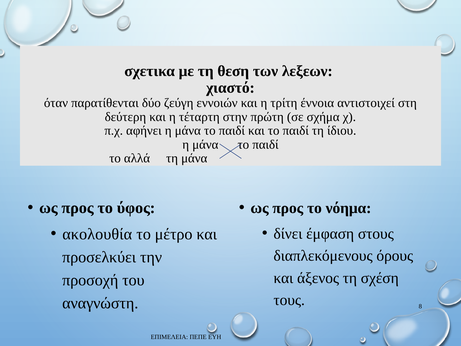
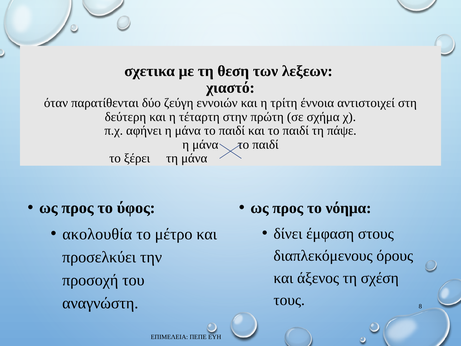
ίδιου: ίδιου -> πάψε (342, 131)
αλλά: αλλά -> ξέρει (137, 158)
